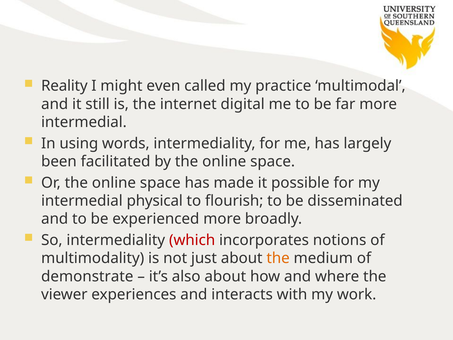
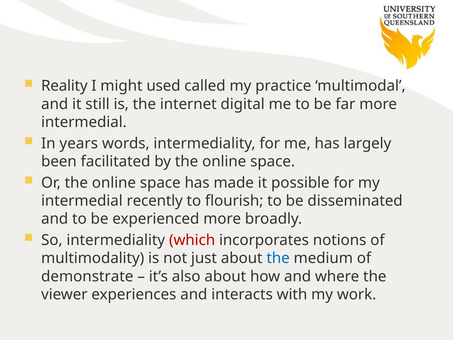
even: even -> used (163, 86)
using: using -> years (79, 143)
physical: physical -> recently (155, 201)
the colour: orange -> blue (278, 258)
